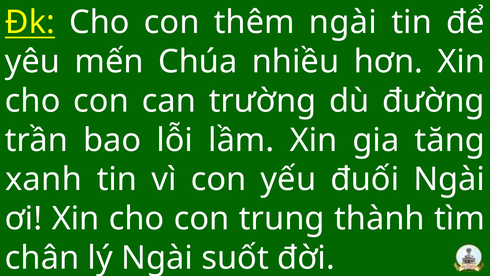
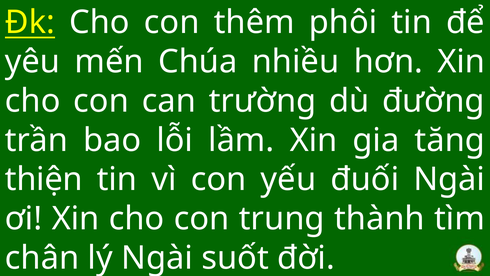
thêm ngài: ngài -> phôi (343, 22)
xanh: xanh -> thiện (44, 179)
